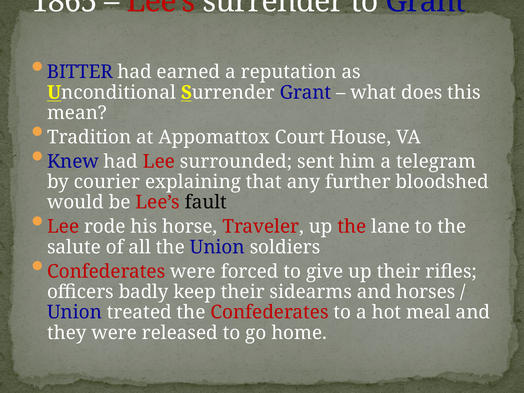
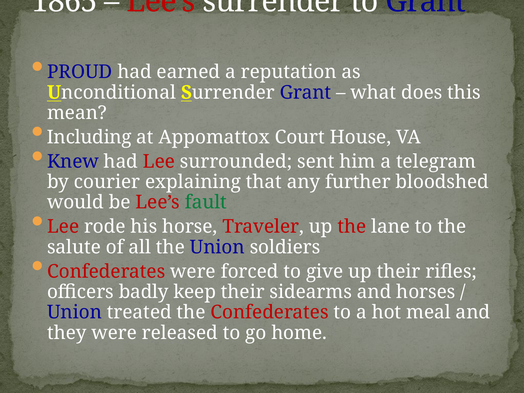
BITTER: BITTER -> PROUD (80, 72)
Tradition: Tradition -> Including (89, 137)
fault colour: black -> green (206, 202)
